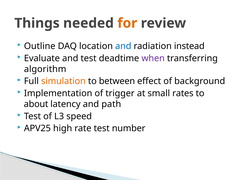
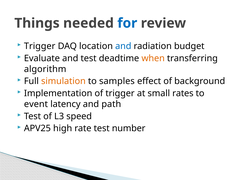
for colour: orange -> blue (127, 23)
Outline: Outline -> Trigger (40, 46)
instead: instead -> budget (189, 46)
when colour: purple -> orange (153, 58)
between: between -> samples (117, 81)
about: about -> event (36, 104)
